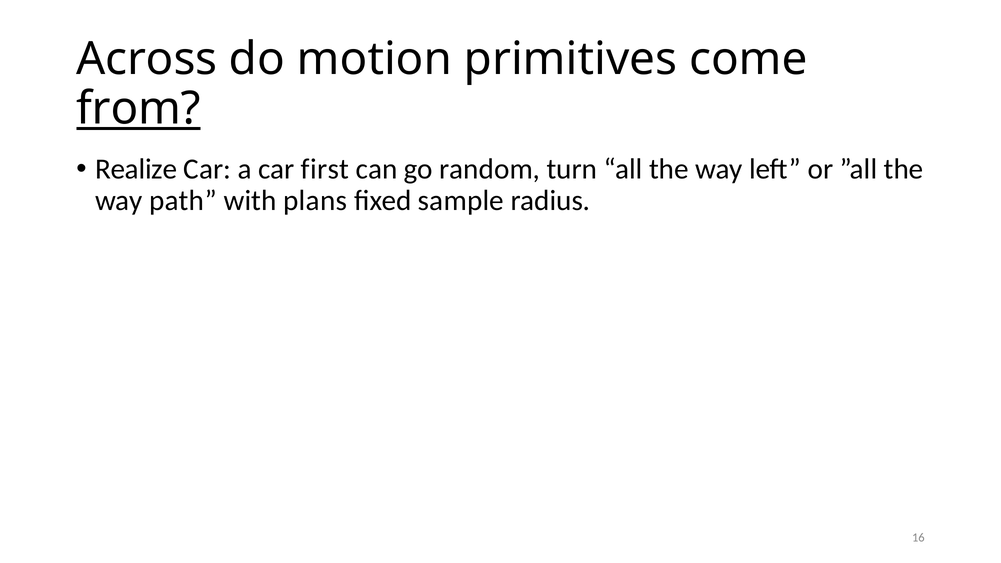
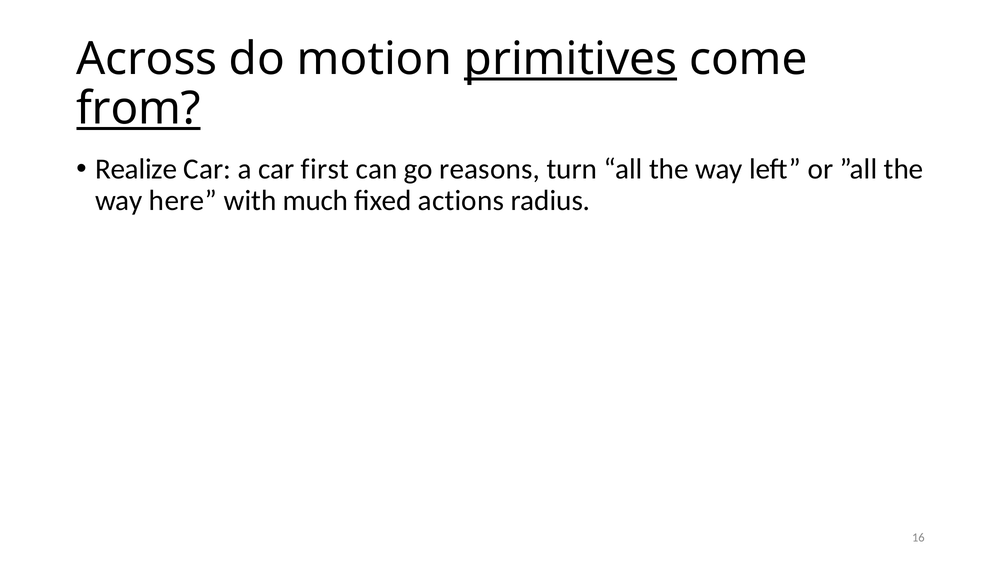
primitives underline: none -> present (571, 59)
random: random -> reasons (490, 169)
path: path -> here (183, 201)
plans: plans -> much (316, 201)
sample: sample -> actions (461, 201)
